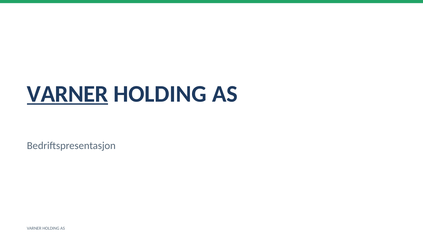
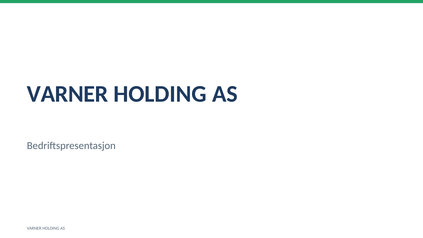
VARNER underline: present -> none (68, 94)
